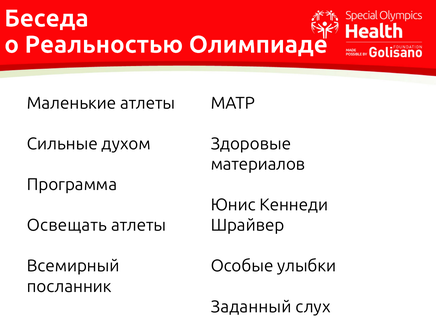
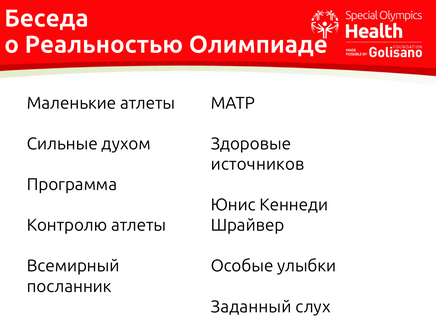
материалов: материалов -> источников (258, 164)
Освещать: Освещать -> Контролю (67, 225)
